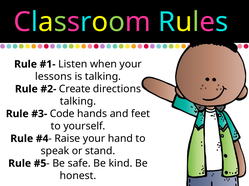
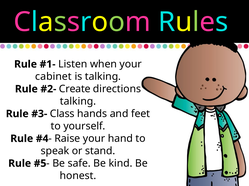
lessons: lessons -> cabinet (53, 77)
Code: Code -> Class (62, 114)
